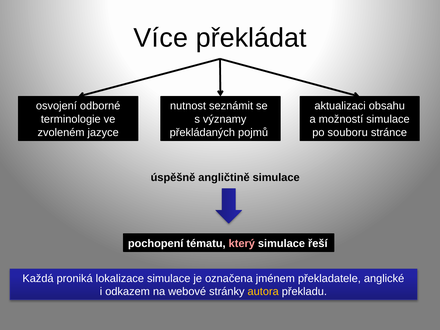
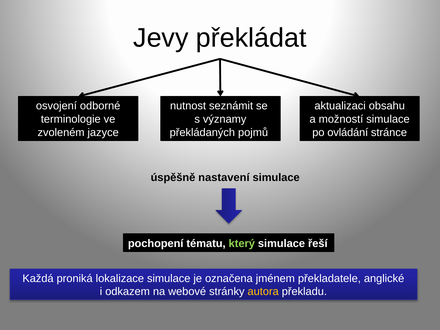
Více: Více -> Jevy (161, 38)
souboru: souboru -> ovládání (348, 132)
angličtině: angličtině -> nastavení (224, 178)
který colour: pink -> light green (242, 243)
